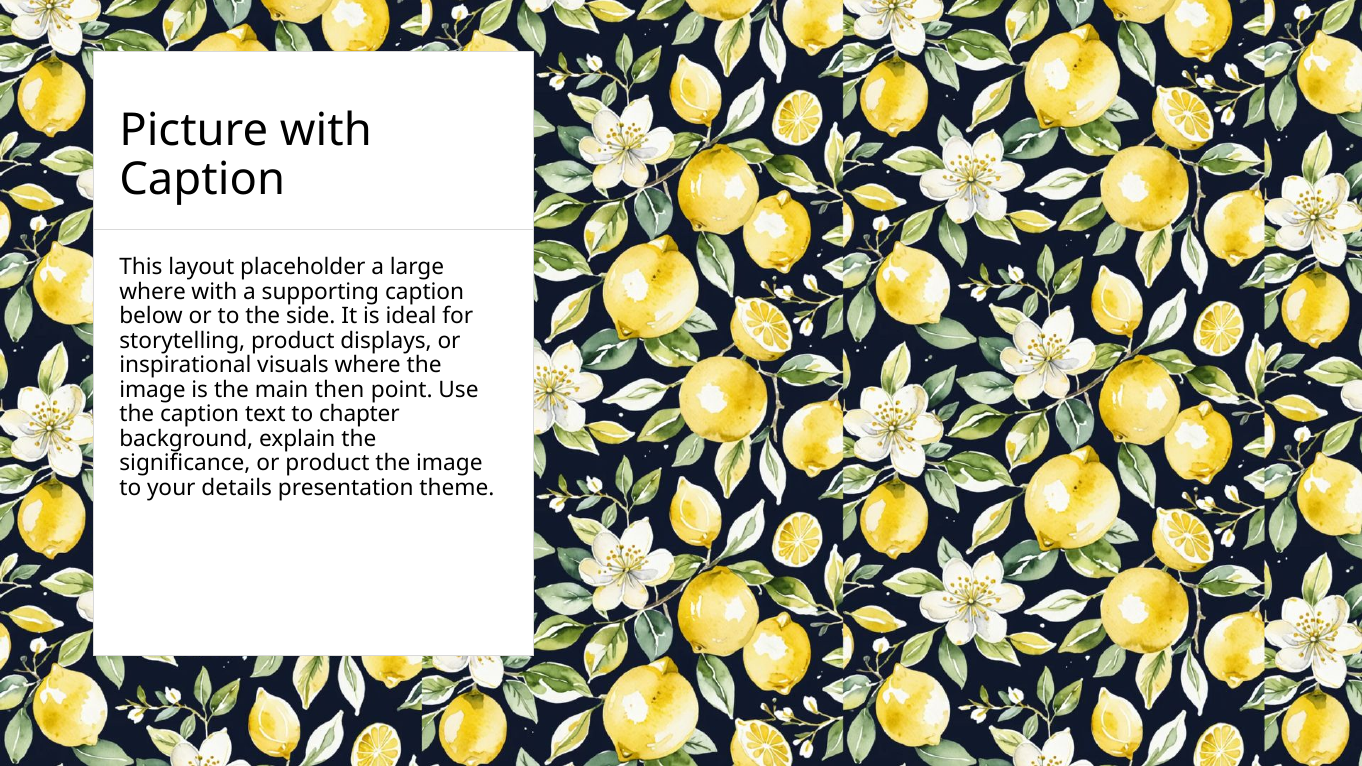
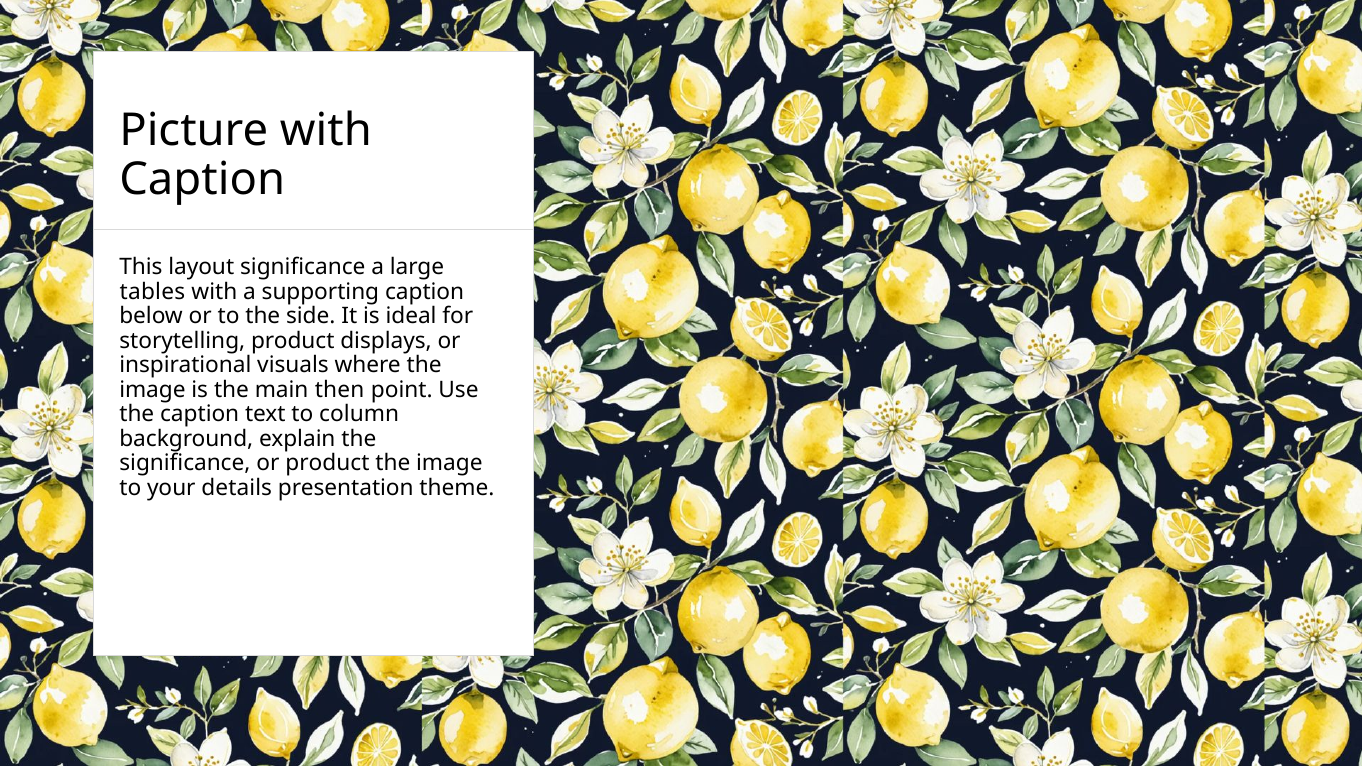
layout placeholder: placeholder -> significance (303, 267)
where: where -> tables (152, 292)
chapter: chapter -> column (359, 414)
